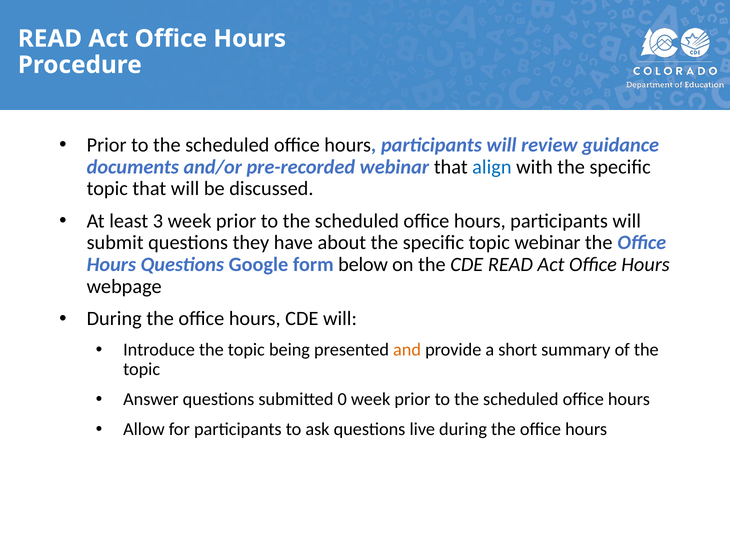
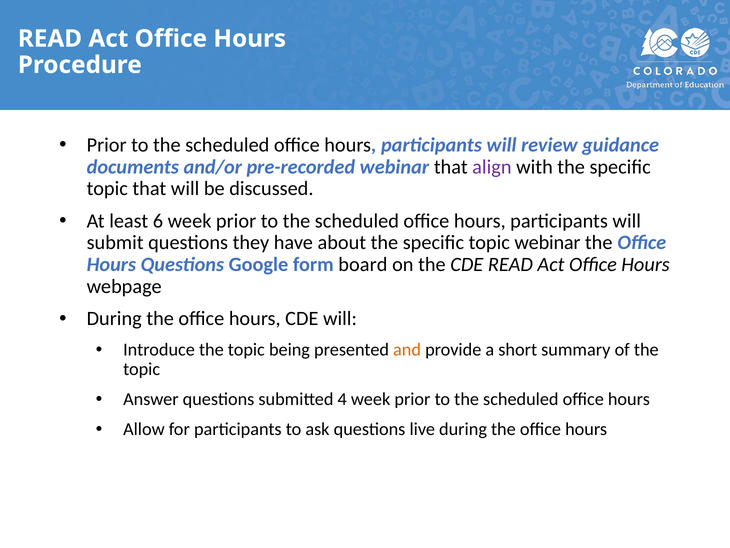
align colour: blue -> purple (492, 167)
3: 3 -> 6 (158, 221)
below: below -> board (363, 264)
0: 0 -> 4 (342, 399)
